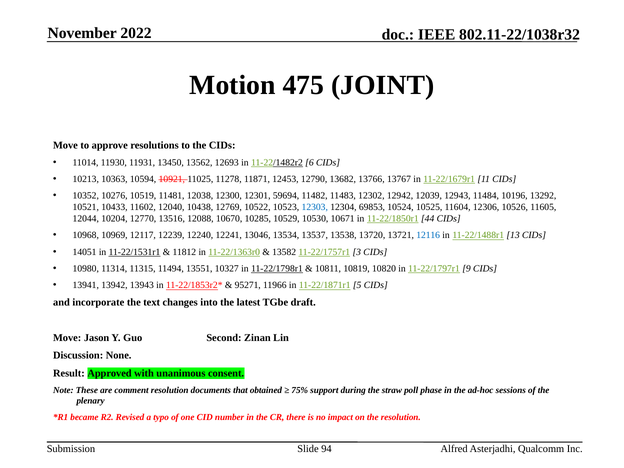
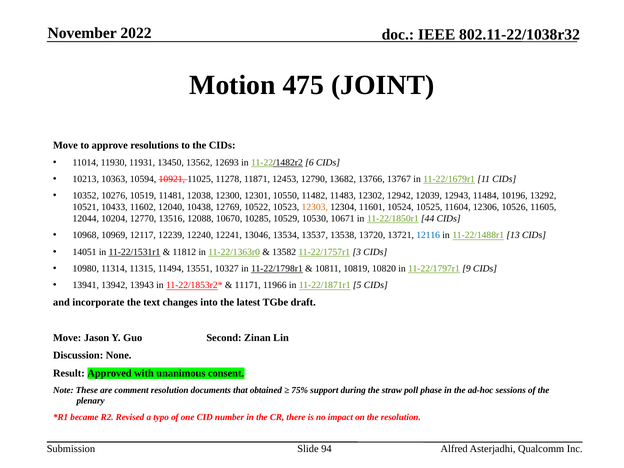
59694: 59694 -> 10550 (286, 196)
12303 colour: blue -> orange (315, 207)
69853: 69853 -> 11601 (372, 207)
95271: 95271 -> 11171 (248, 285)
